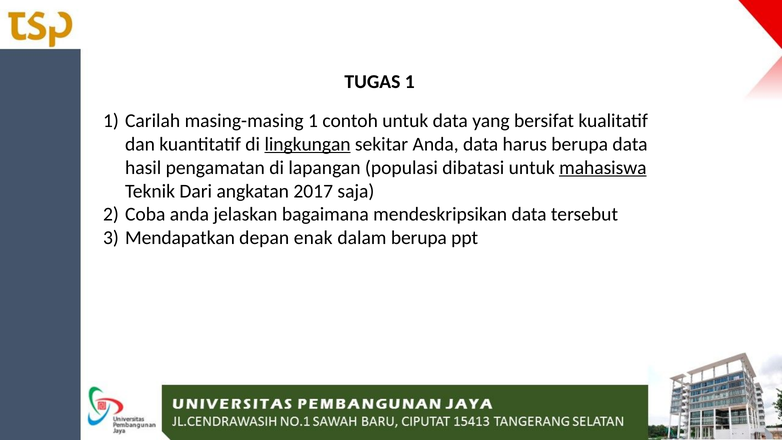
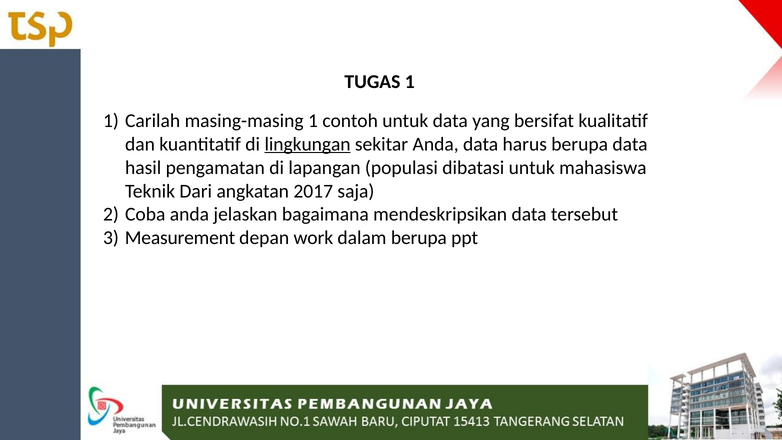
mahasiswa underline: present -> none (603, 168)
Mendapatkan: Mendapatkan -> Measurement (180, 238)
enak: enak -> work (313, 238)
